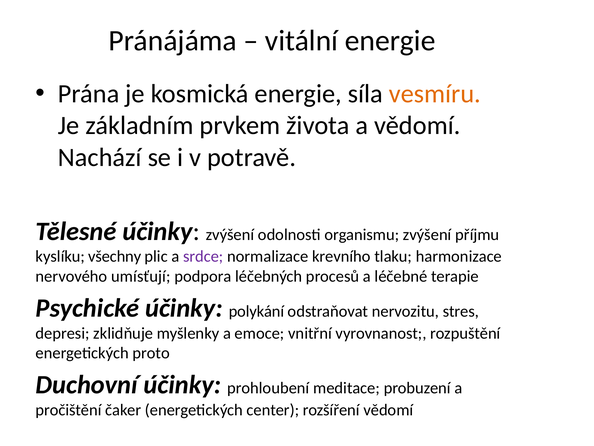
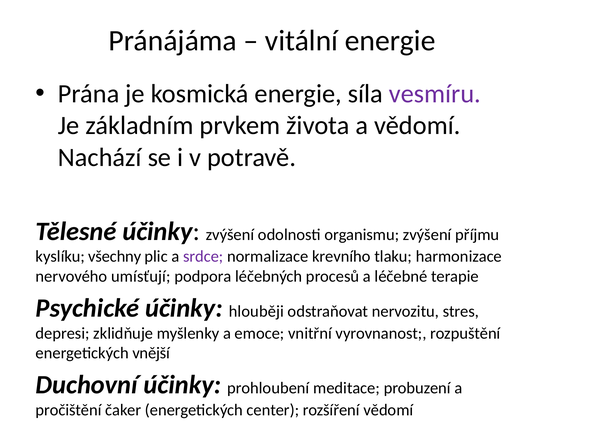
vesmíru colour: orange -> purple (435, 94)
polykání: polykání -> hlouběji (256, 311)
proto: proto -> vnější (151, 353)
